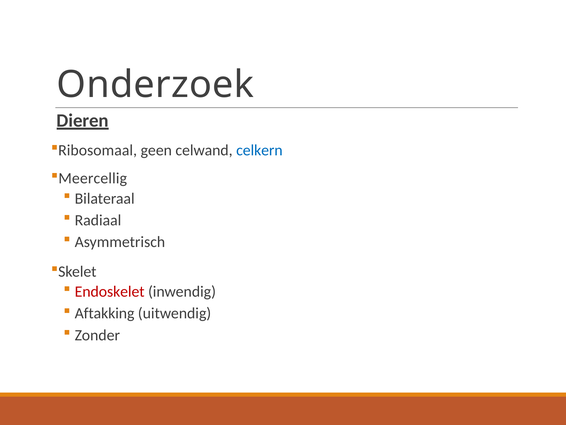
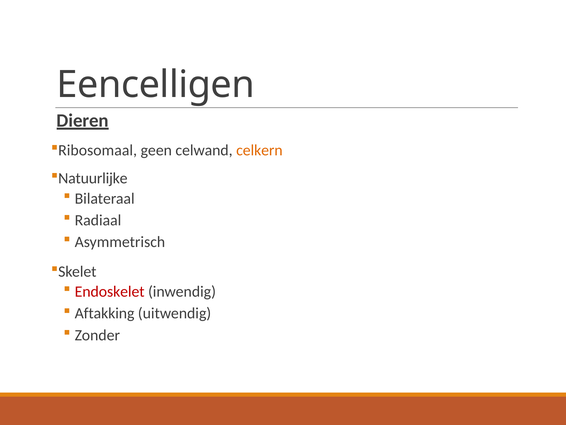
Onderzoek: Onderzoek -> Eencelligen (156, 85)
celkern colour: blue -> orange (259, 150)
Meercellig: Meercellig -> Natuurlijke (93, 178)
